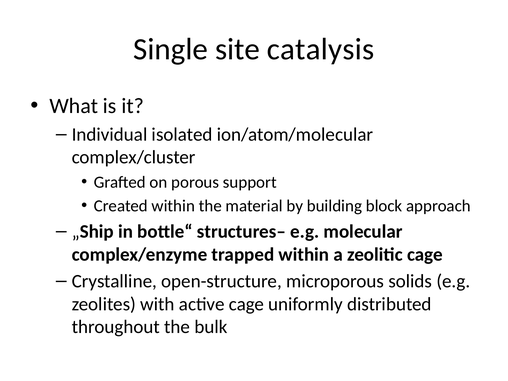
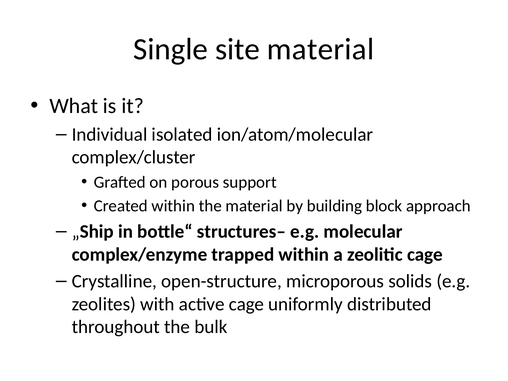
site catalysis: catalysis -> material (320, 49)
